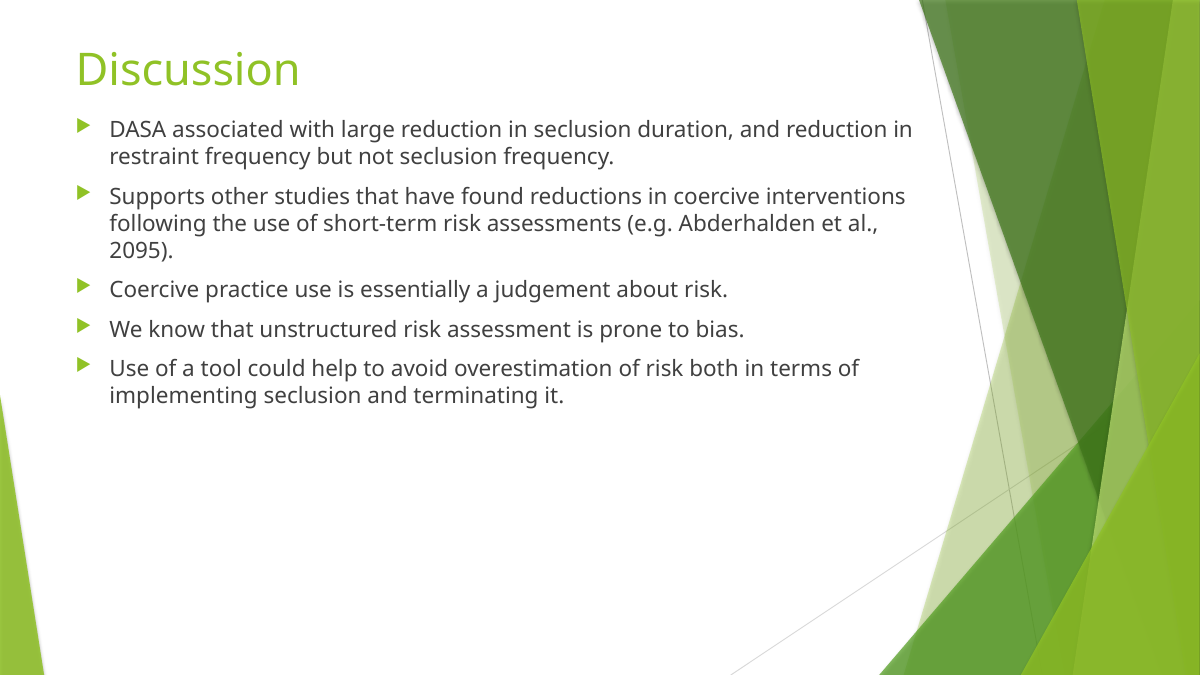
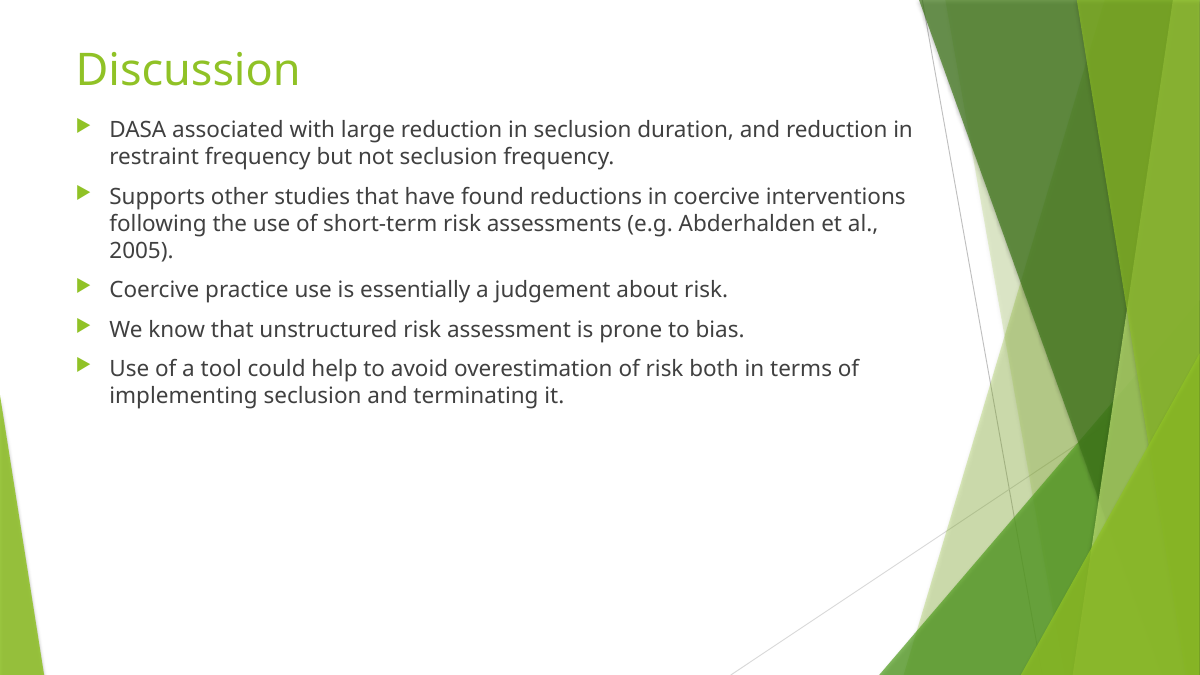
2095: 2095 -> 2005 (141, 251)
